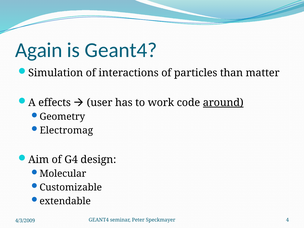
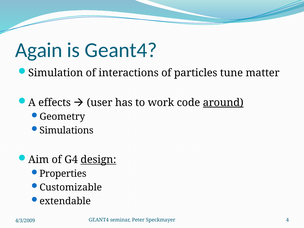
than: than -> tune (231, 73)
Electromag: Electromag -> Simulations (66, 130)
design underline: none -> present (98, 160)
Molecular: Molecular -> Properties (63, 174)
